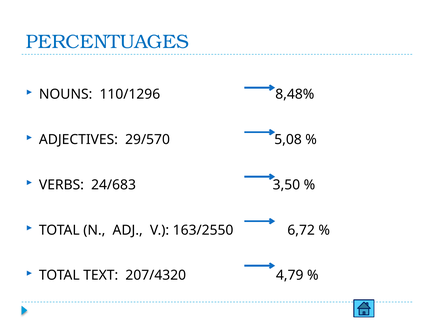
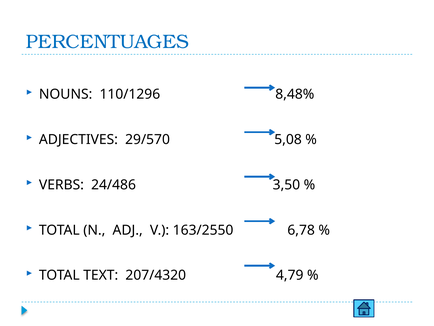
24/683: 24/683 -> 24/486 (114, 185)
6,72: 6,72 -> 6,78 (301, 230)
